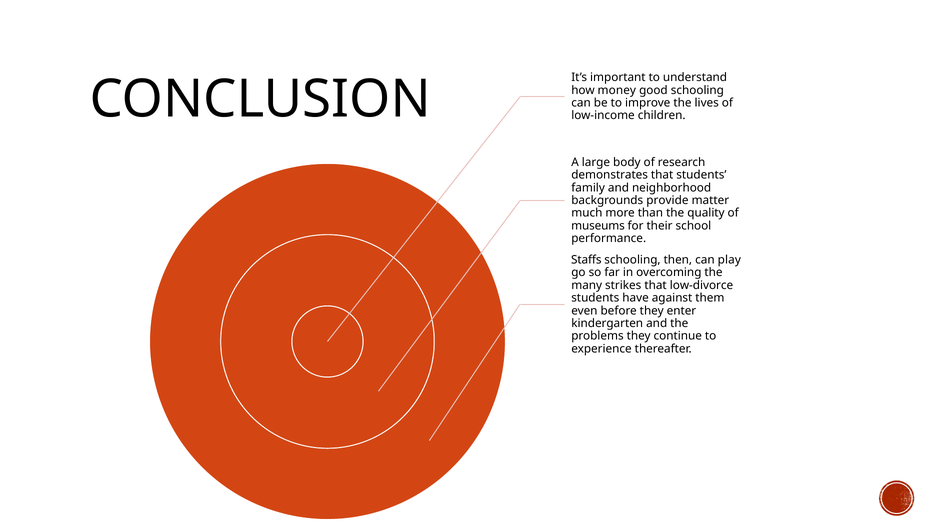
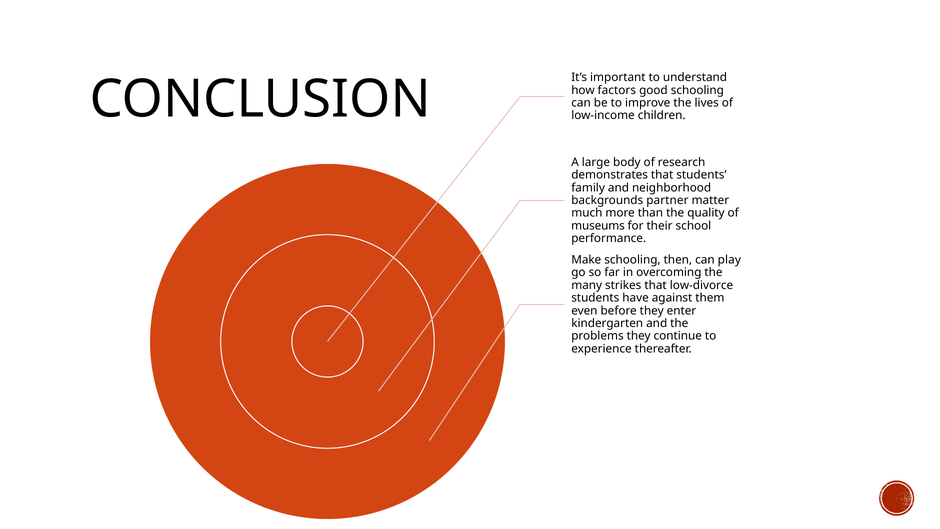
money: money -> factors (617, 90)
provide: provide -> partner (667, 200)
Staffs: Staffs -> Make (586, 260)
